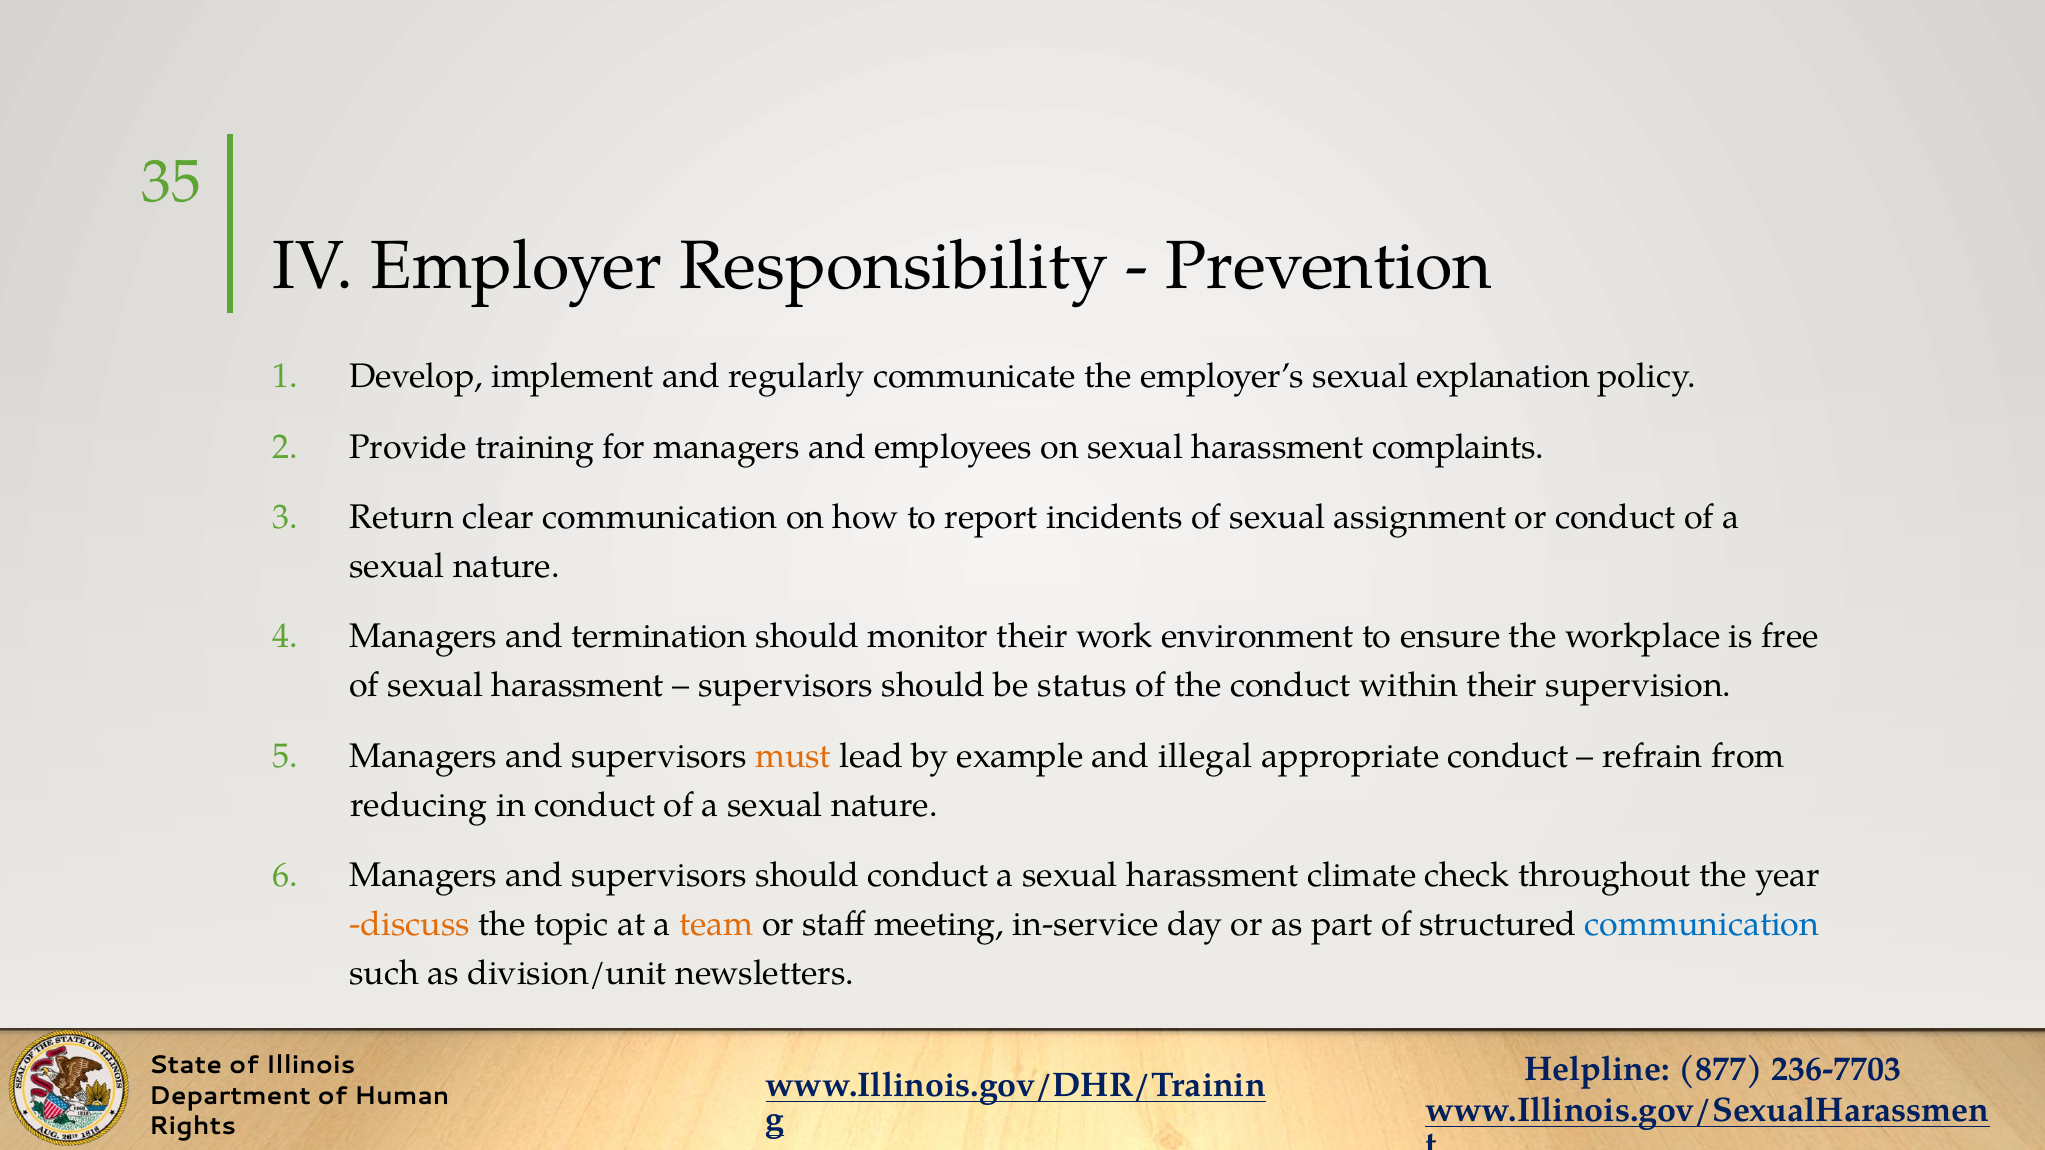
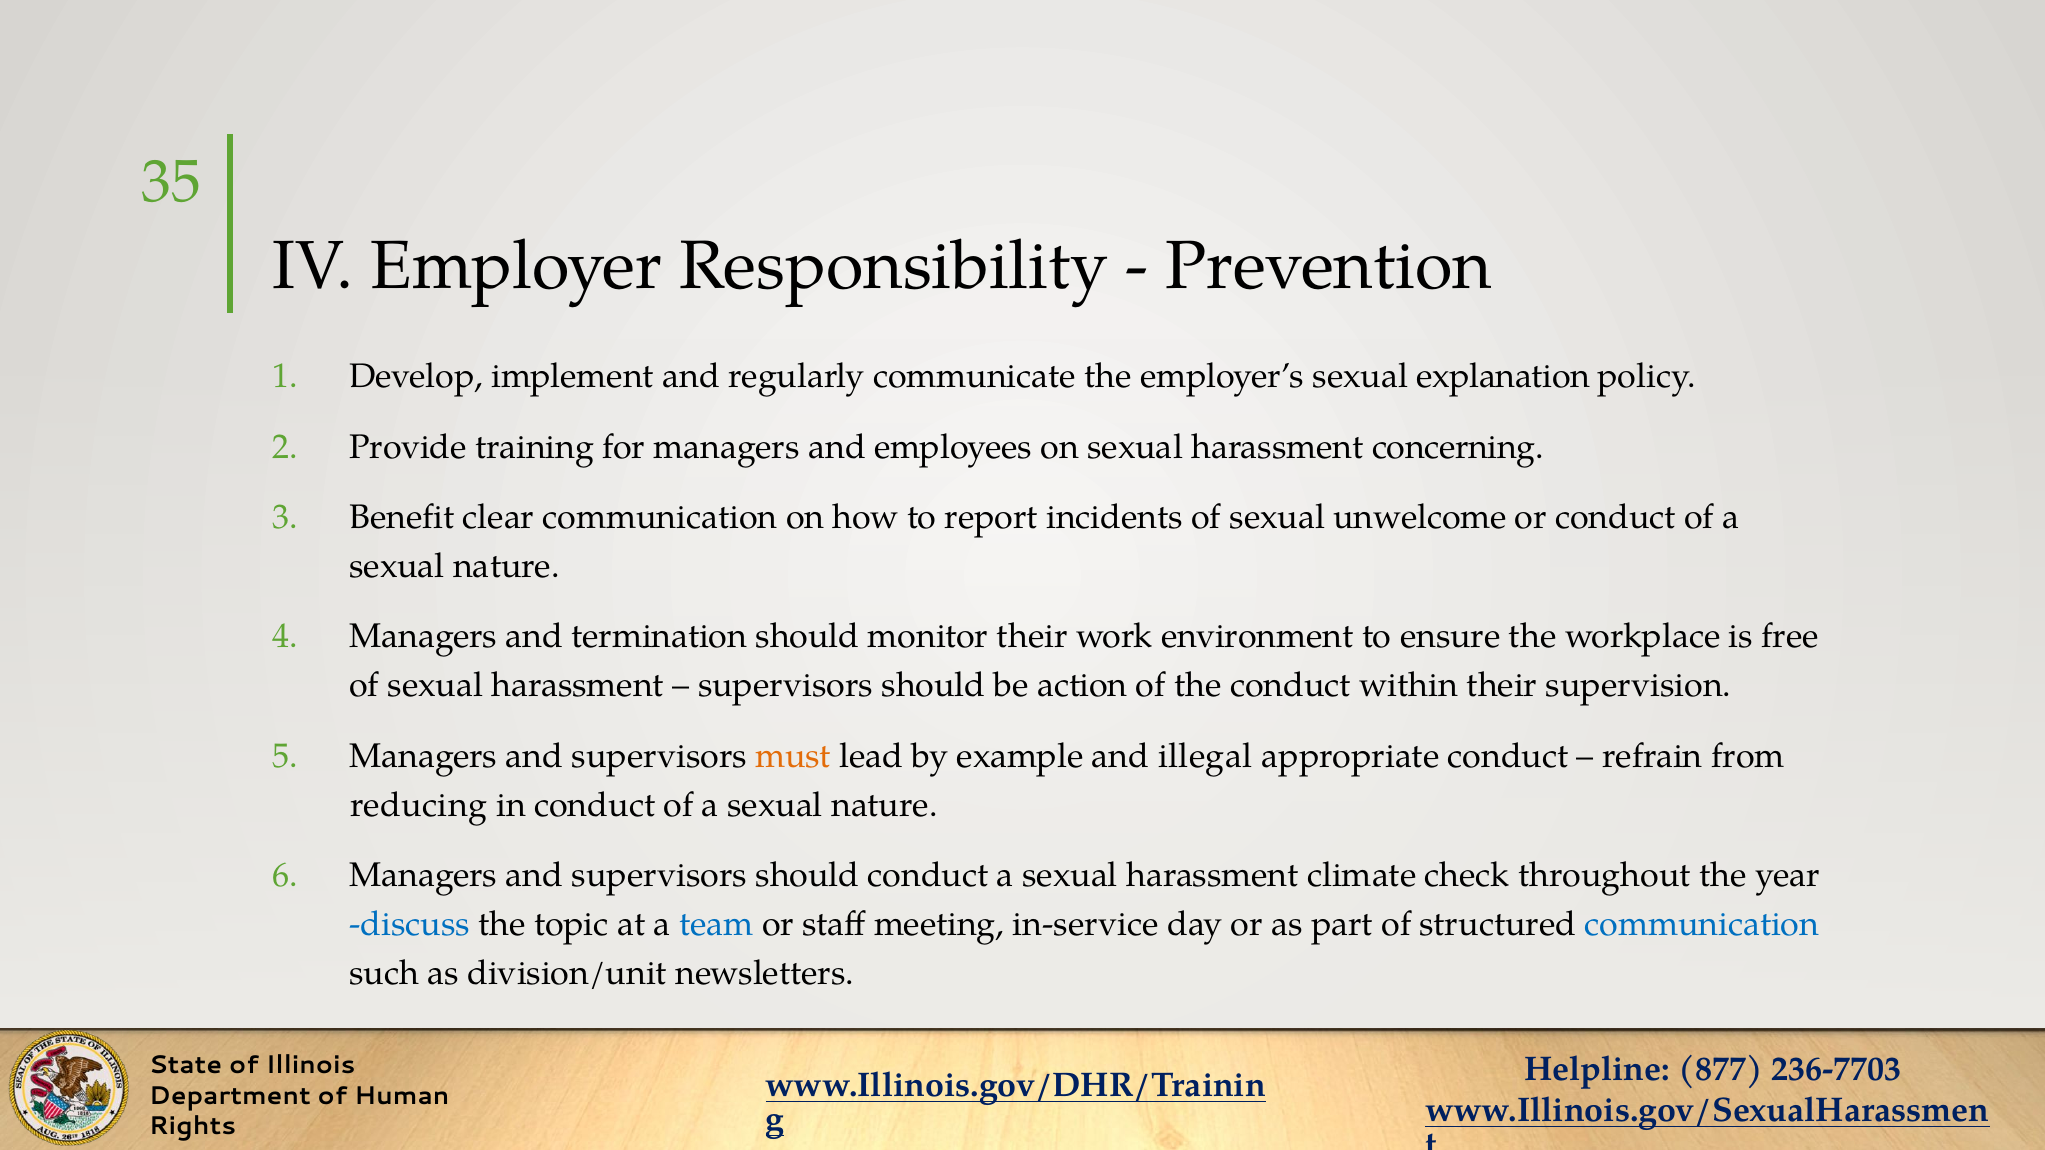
complaints: complaints -> concerning (1458, 447)
Return: Return -> Benefit (402, 517)
assignment: assignment -> unwelcome (1420, 517)
status: status -> action (1083, 686)
discuss colour: orange -> blue (410, 925)
team colour: orange -> blue (717, 925)
